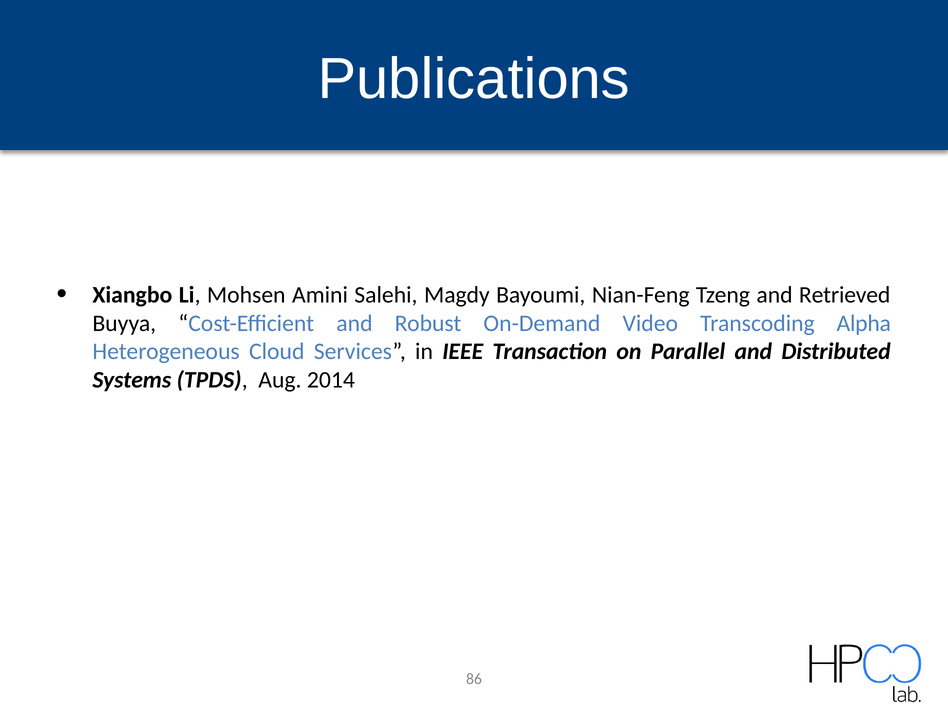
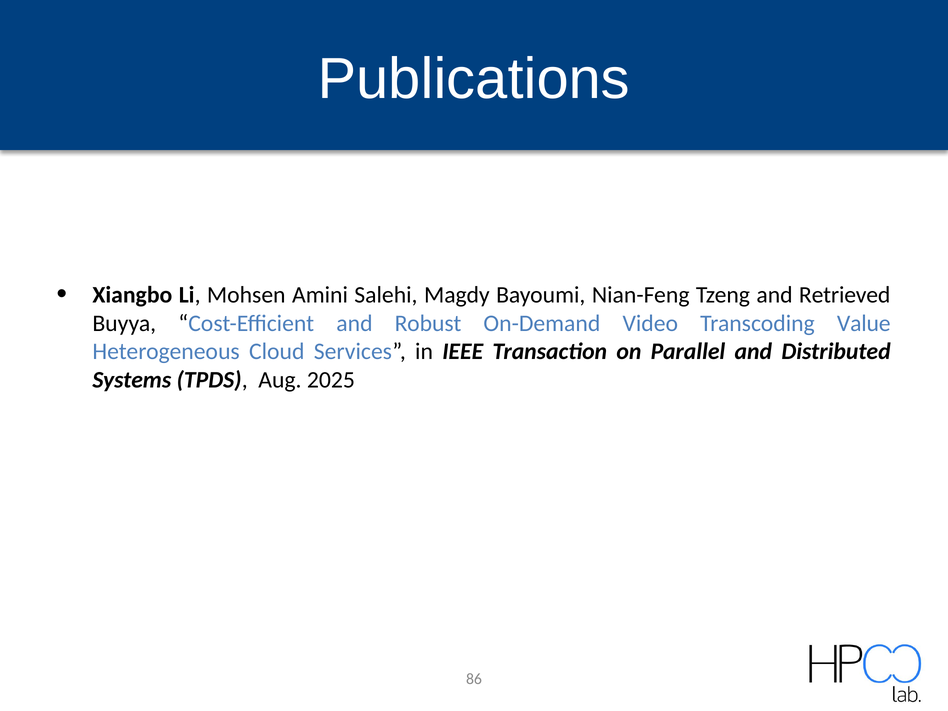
Alpha: Alpha -> Value (864, 323)
2014: 2014 -> 2025 (331, 380)
